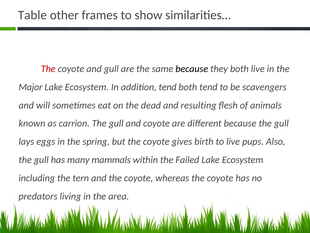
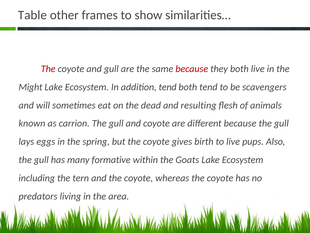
because colour: black -> red (192, 69)
Major: Major -> Might (30, 87)
mammals: mammals -> formative (111, 160)
Failed: Failed -> Goats (187, 160)
